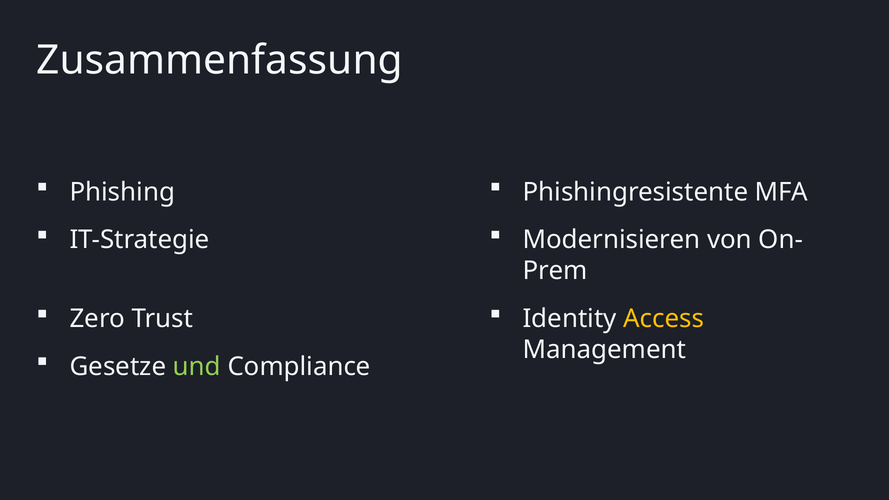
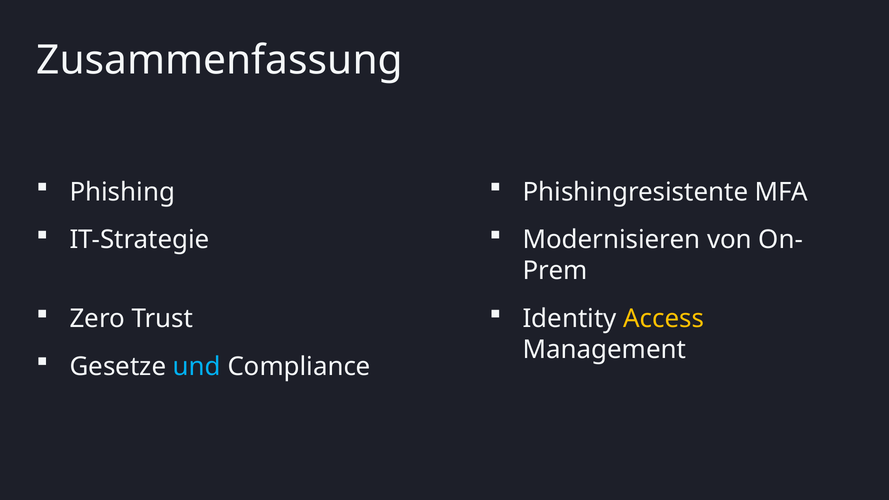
und colour: light green -> light blue (197, 367)
